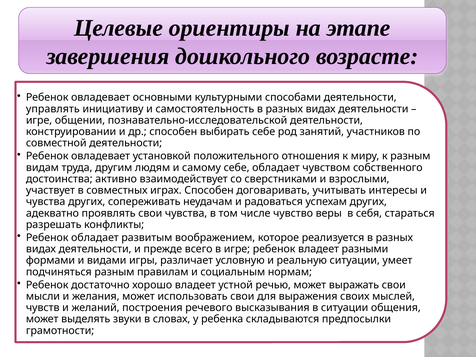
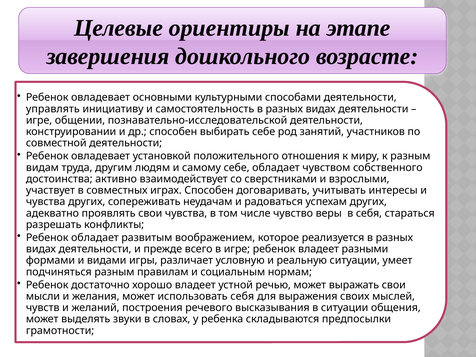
использовать свои: свои -> себя (242, 296)
